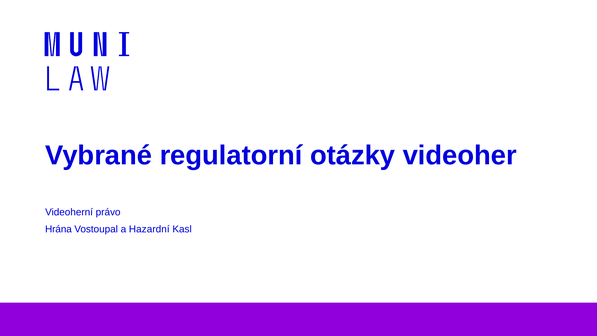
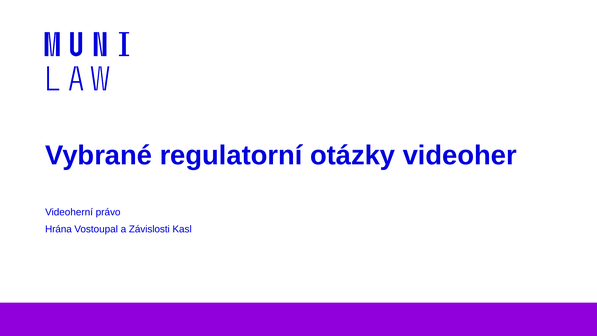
Hazardní: Hazardní -> Závislosti (149, 229)
